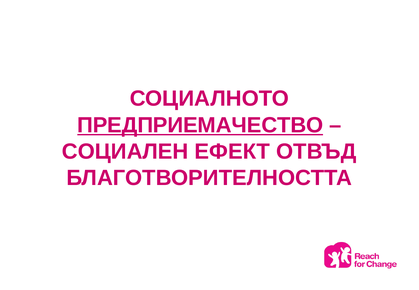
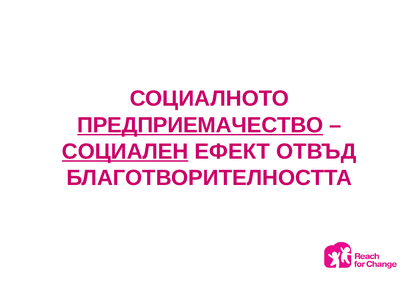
СОЦИАЛЕН underline: none -> present (125, 152)
